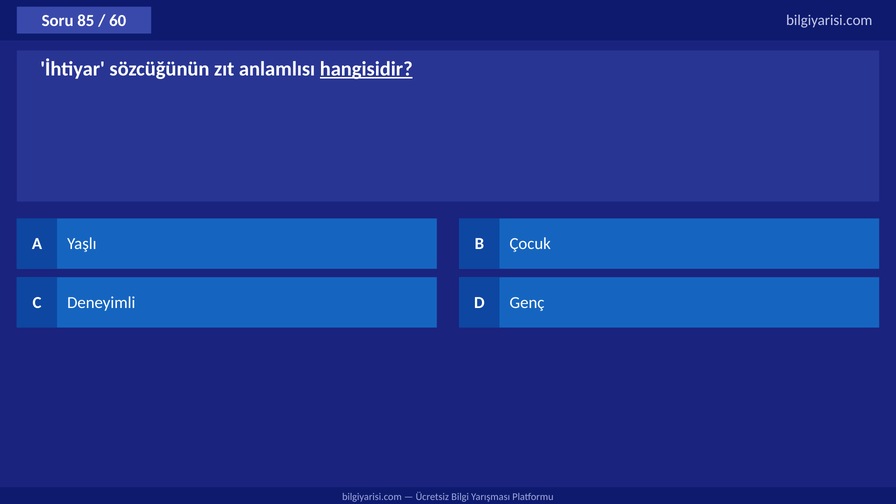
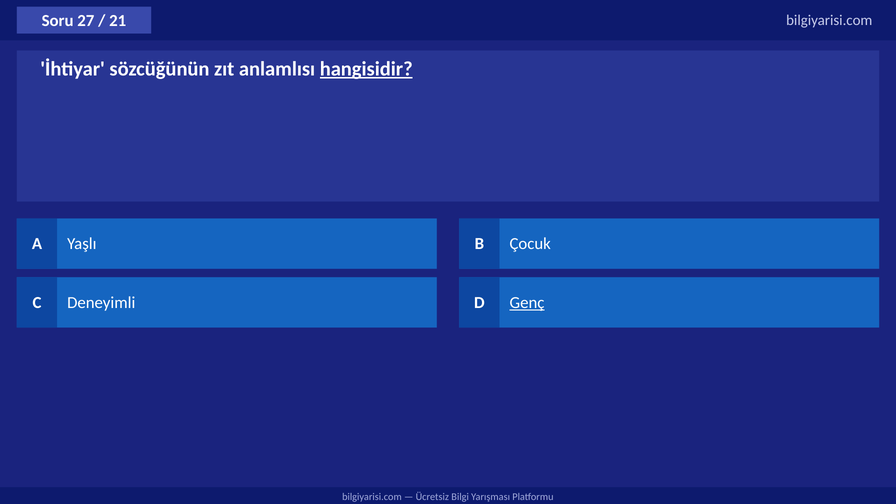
85: 85 -> 27 (86, 20)
60: 60 -> 21 (118, 20)
Genç underline: none -> present (527, 303)
